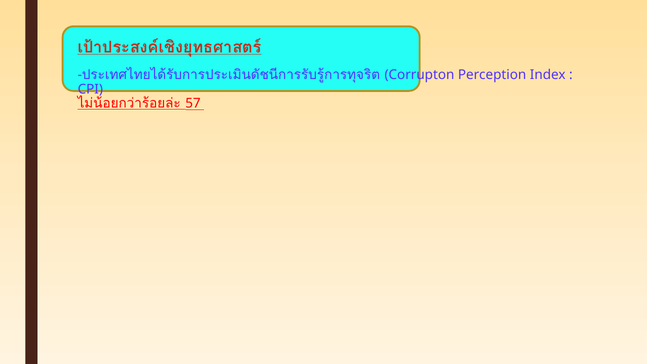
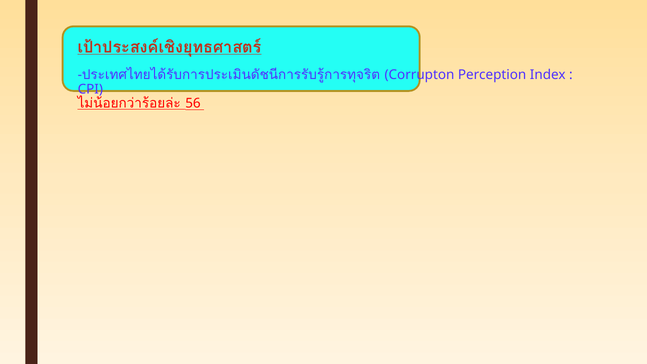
57: 57 -> 56 (193, 103)
